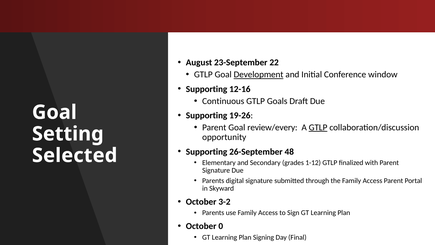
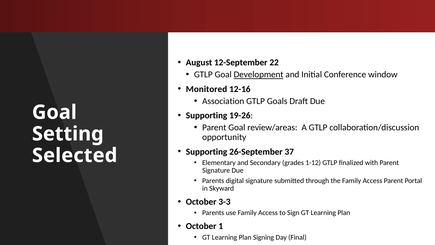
23-September: 23-September -> 12-September (241, 63)
Supporting: Supporting -> Monitored (207, 89)
Continuous: Continuous -> Association (223, 101)
review/every: review/every -> review/areas (272, 127)
GTLP underline: present -> none (318, 127)
48: 48 -> 37 (289, 151)
3-2: 3-2 -> 3-3 (224, 202)
0: 0 -> 1 (221, 226)
